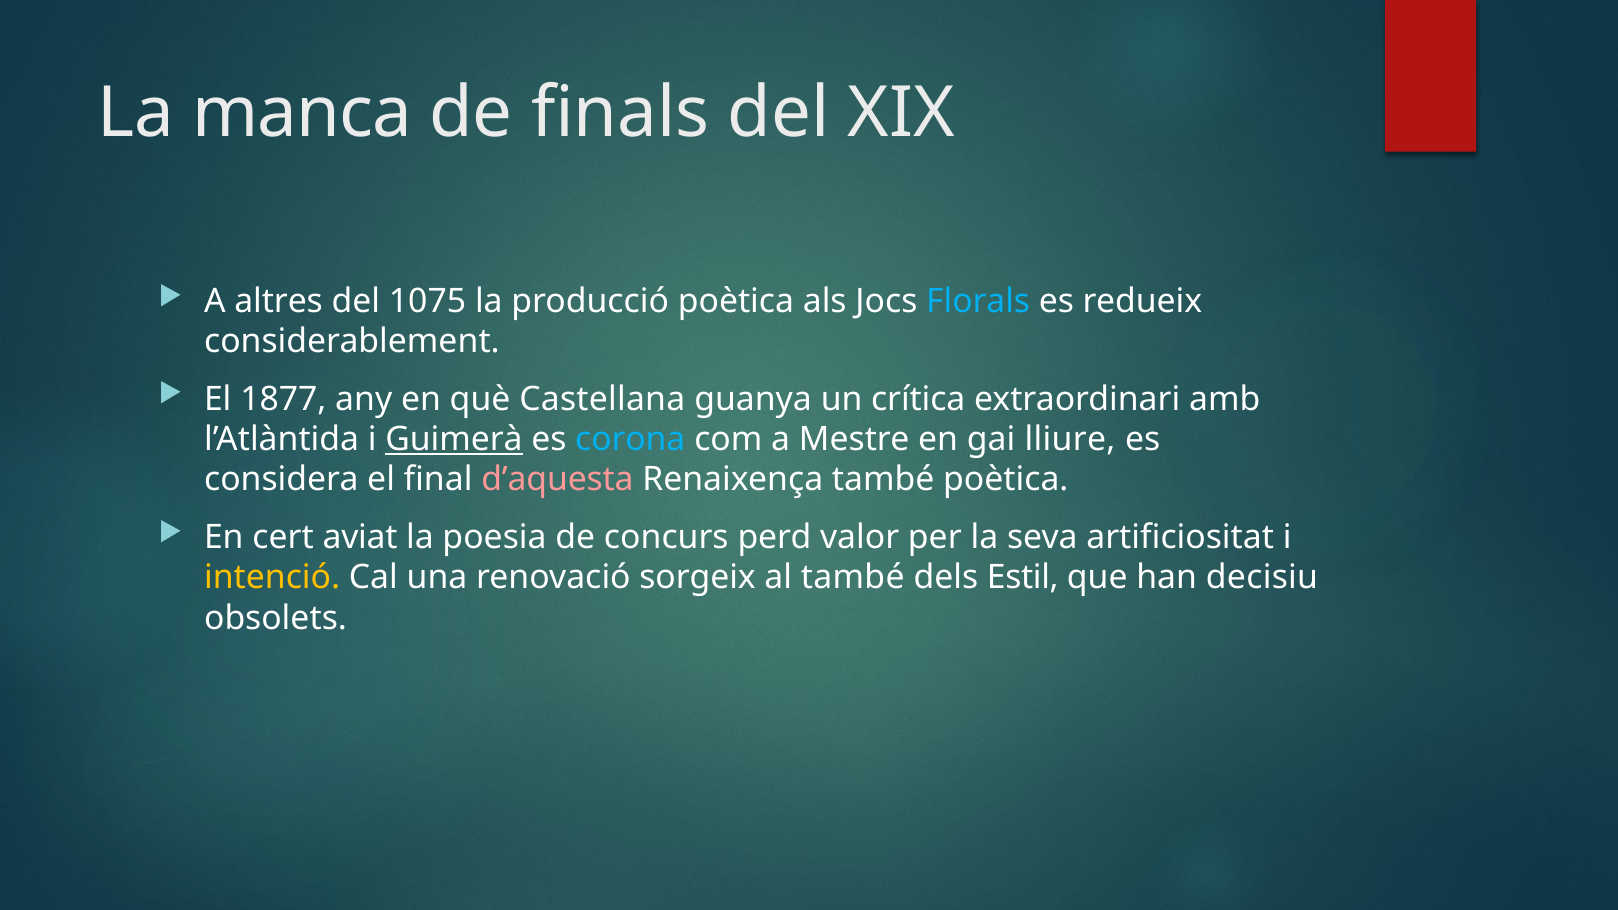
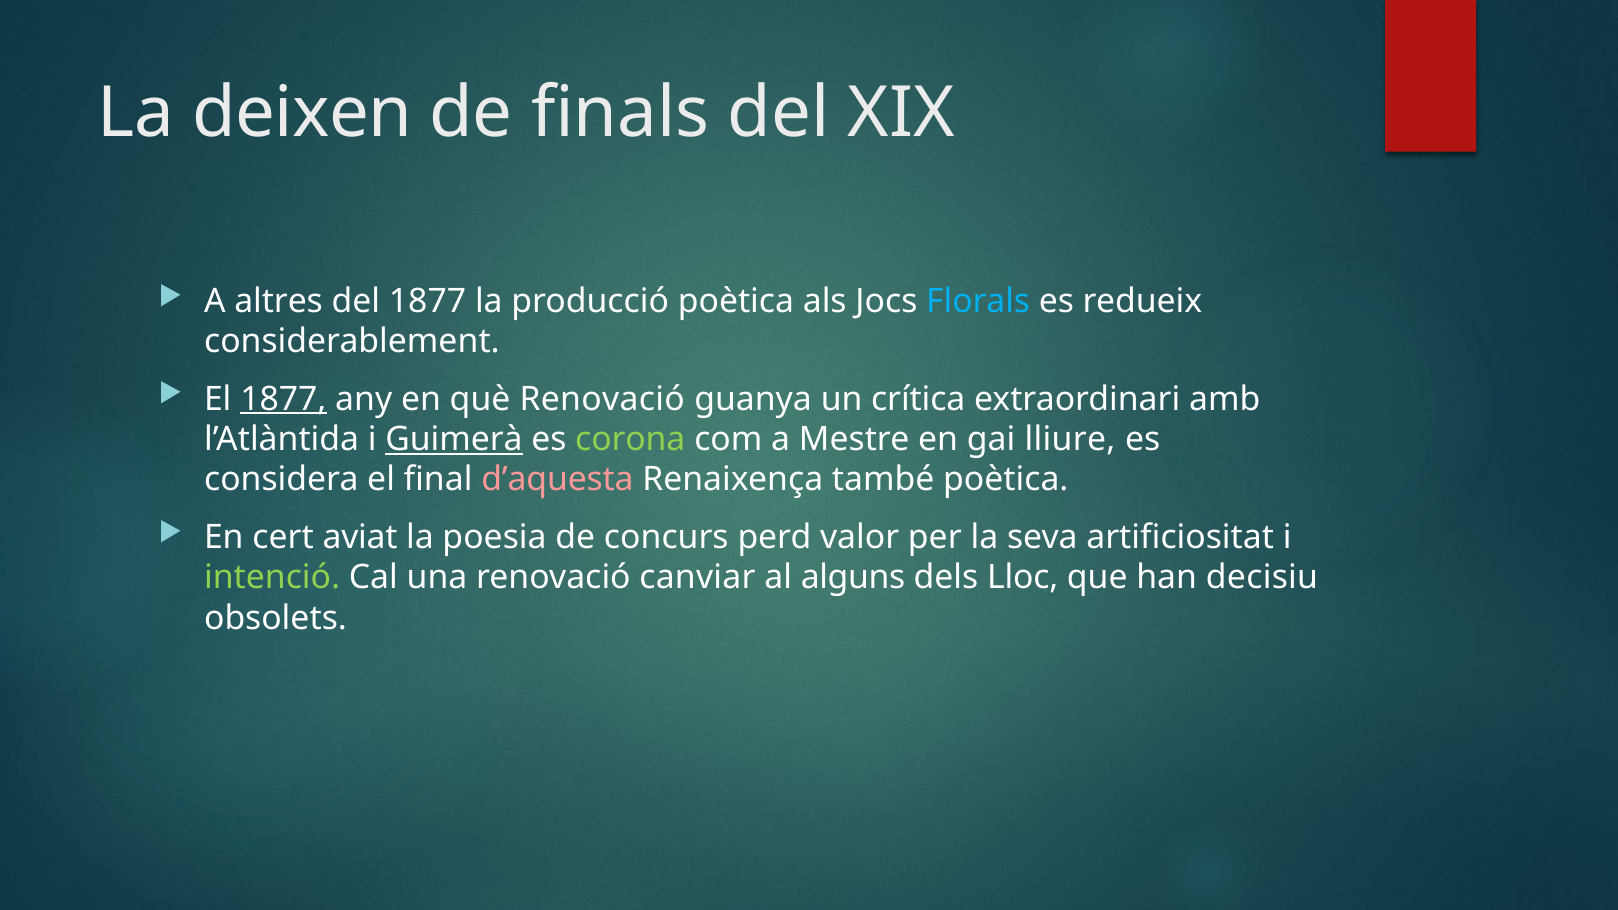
manca: manca -> deixen (302, 114)
del 1075: 1075 -> 1877 (428, 301)
1877 underline: none -> present (283, 399)
què Castellana: Castellana -> Renovació (602, 399)
corona colour: light blue -> light green (630, 439)
intenció colour: yellow -> light green (272, 578)
sorgeix: sorgeix -> canviar (697, 578)
al també: també -> alguns (853, 578)
Estil: Estil -> Lloc (1023, 578)
